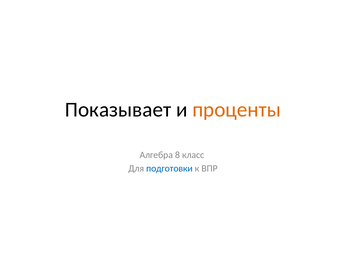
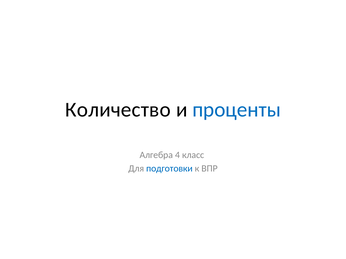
Показывает: Показывает -> Количество (118, 110)
проценты colour: orange -> blue (237, 110)
8: 8 -> 4 (177, 155)
